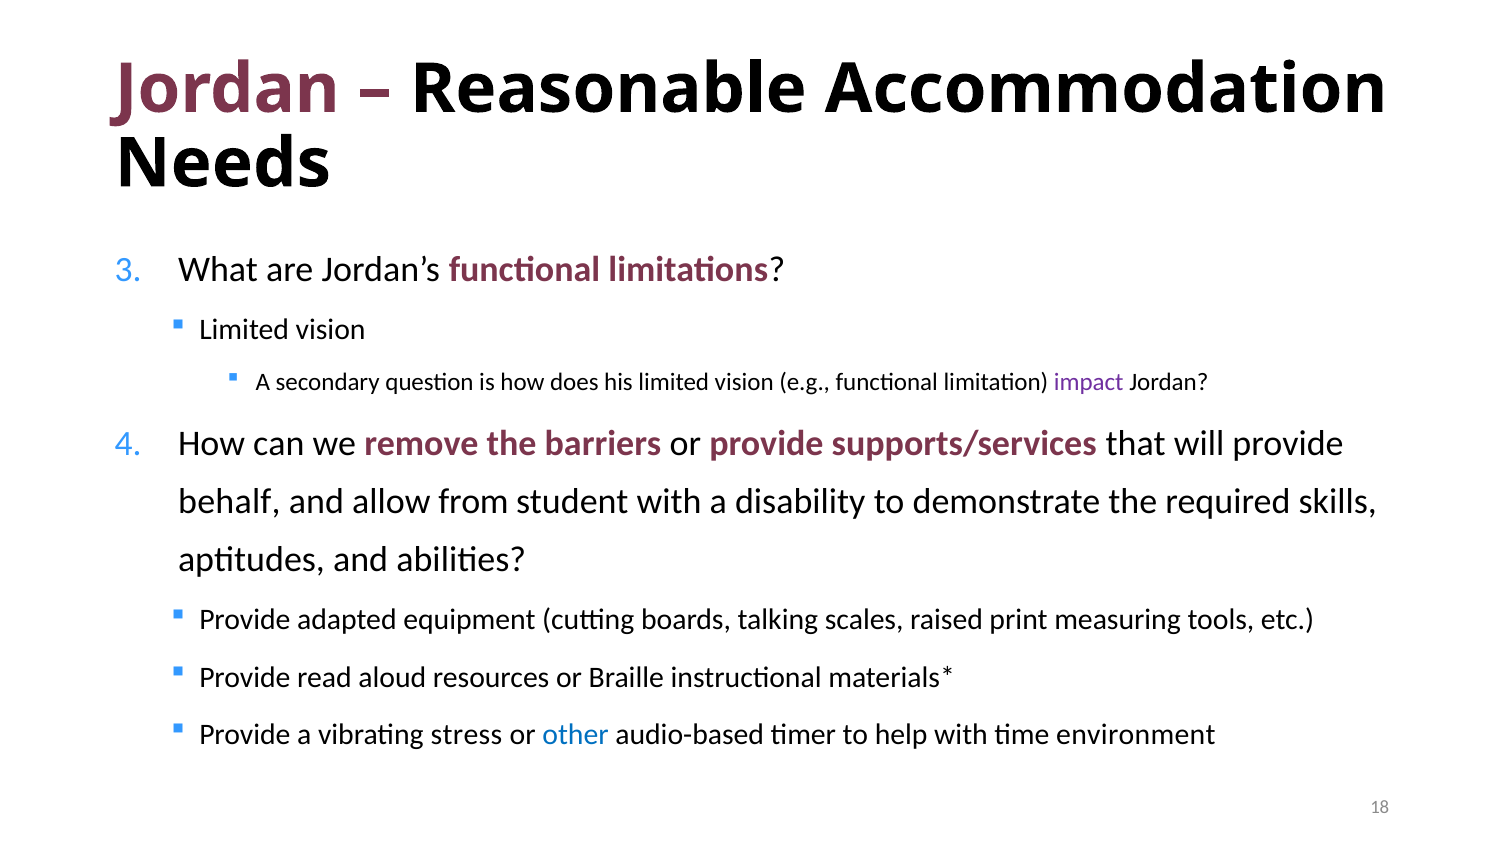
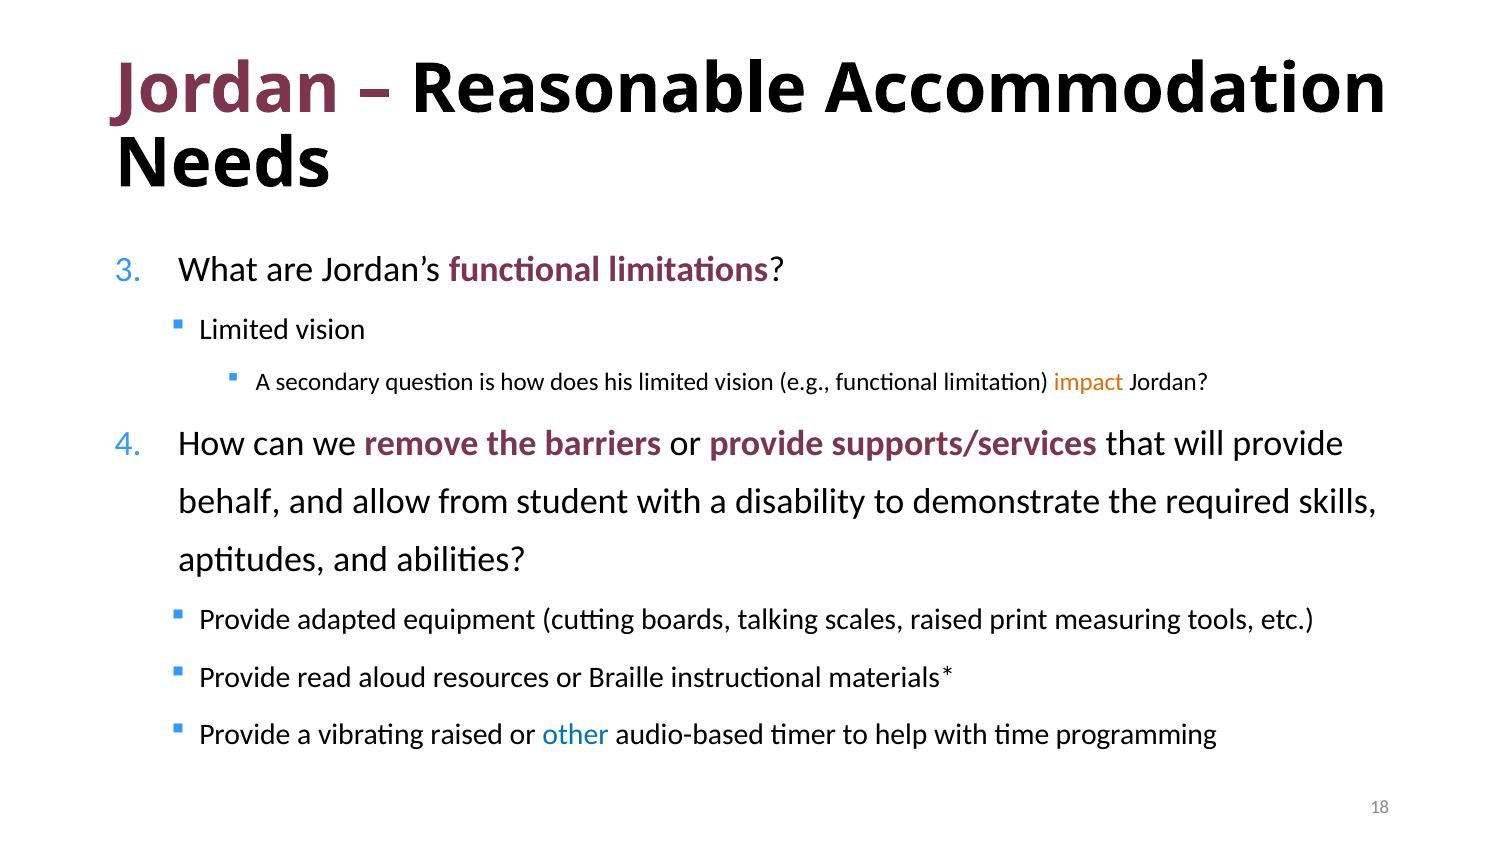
impact colour: purple -> orange (1089, 382)
vibrating stress: stress -> raised (467, 735)
environment: environment -> programming (1136, 735)
